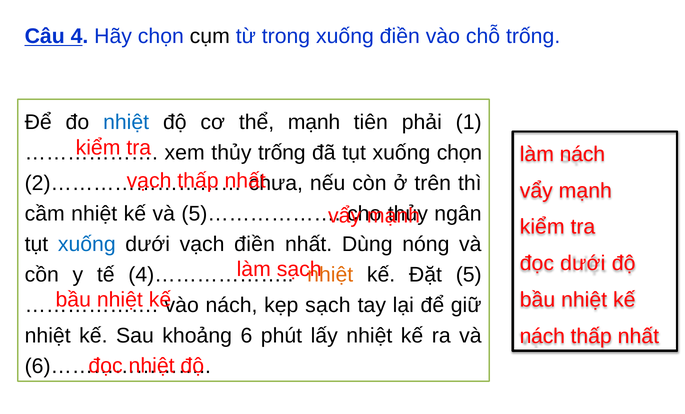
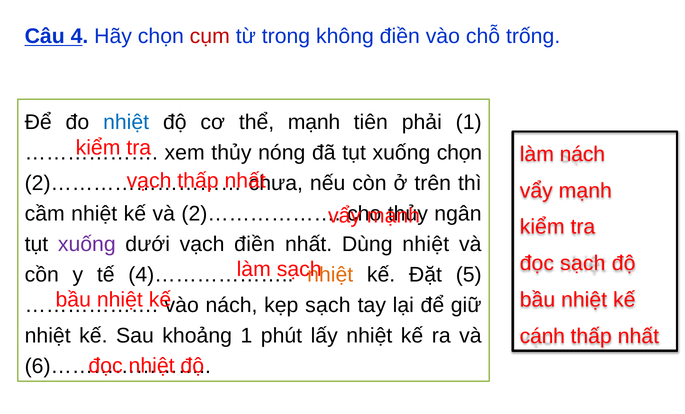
cụm colour: black -> red (210, 36)
trong xuống: xuống -> không (345, 36)
thủy trống: trống -> nóng (282, 153)
5)………………: 5)……………… -> 2)……………… (261, 214)
xuống colour: blue -> purple (87, 245)
Dùng nóng: nóng -> nhiệt (426, 245)
đọc dưới: dưới -> sạch (583, 264)
khoảng 6: 6 -> 1 (246, 336)
nách: nách -> cánh (542, 336)
